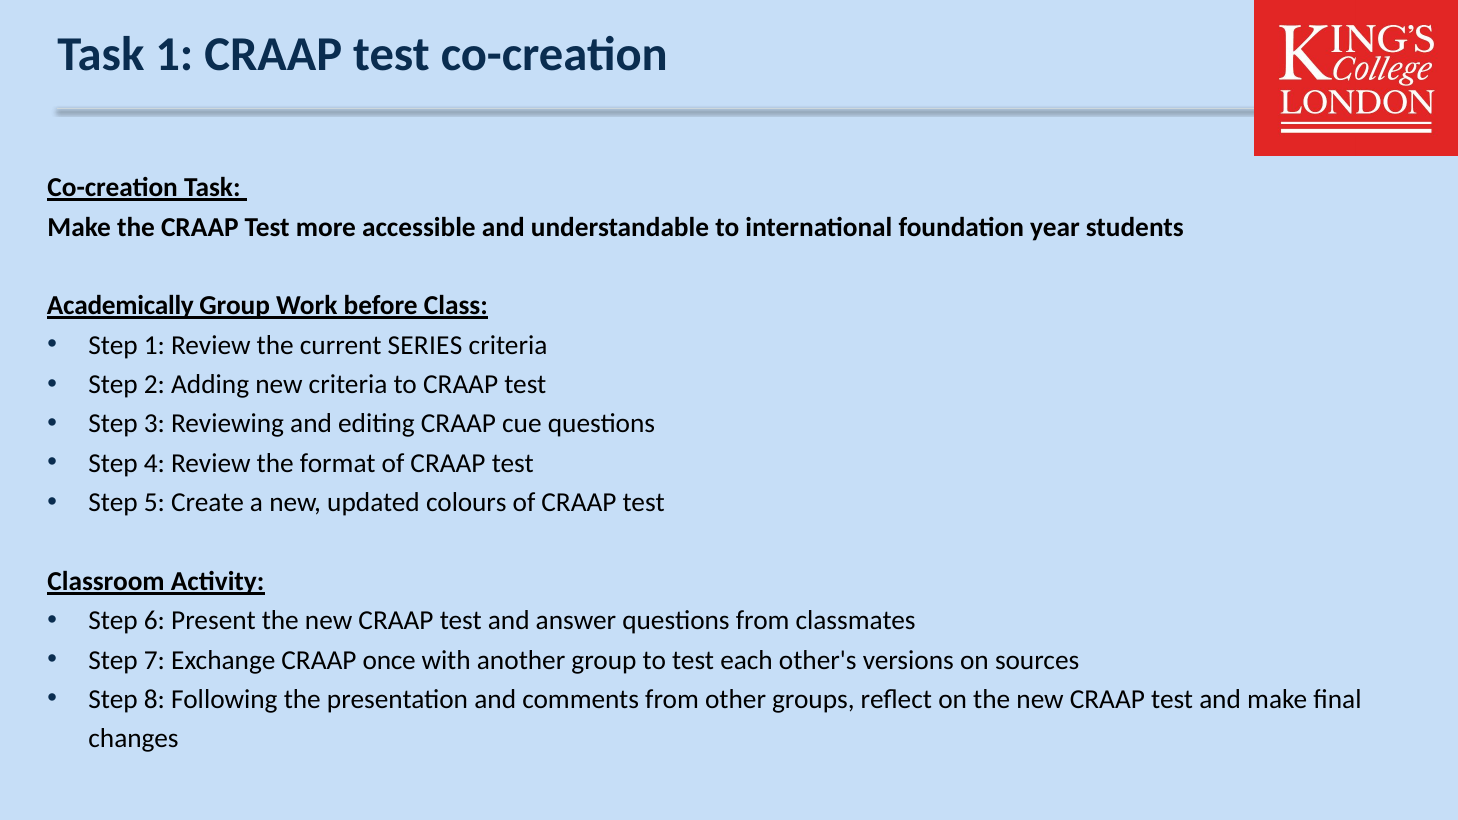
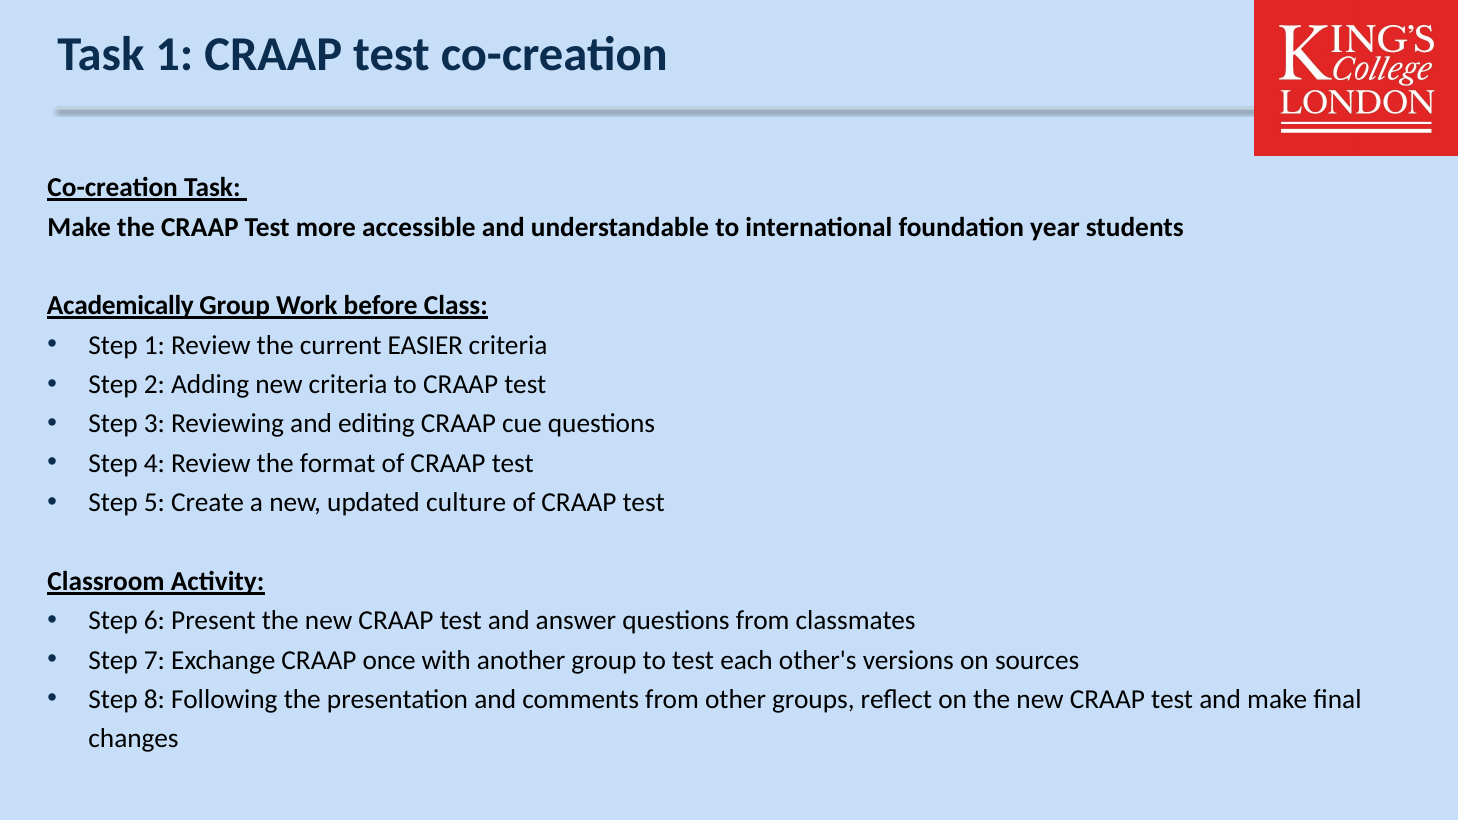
SERIES: SERIES -> EASIER (425, 345)
colours: colours -> culture (466, 503)
